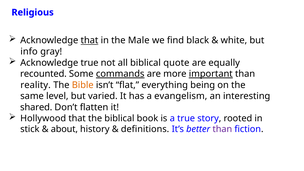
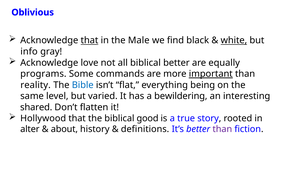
Religious: Religious -> Oblivious (33, 12)
white underline: none -> present (234, 40)
Acknowledge true: true -> love (90, 63)
biblical quote: quote -> better (176, 63)
recounted: recounted -> programs (43, 74)
commands underline: present -> none (120, 74)
Bible colour: orange -> blue (83, 85)
evangelism: evangelism -> bewildering (181, 96)
book: book -> good (148, 118)
stick: stick -> alter (30, 129)
